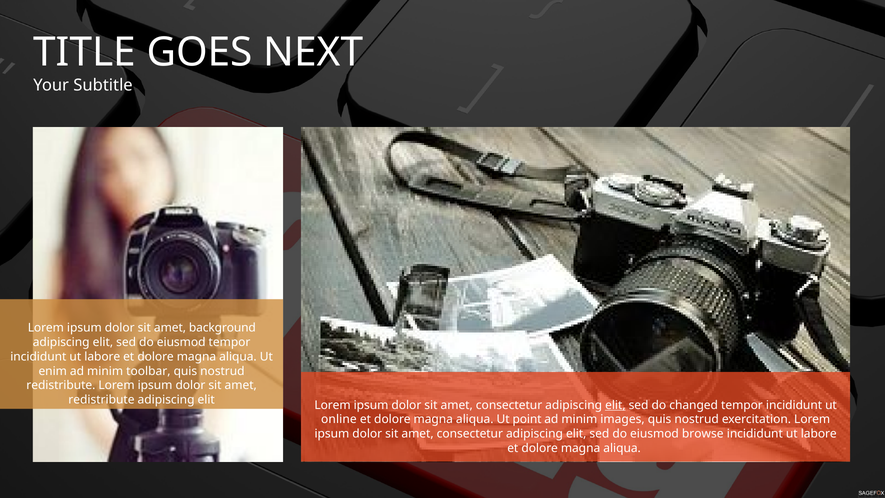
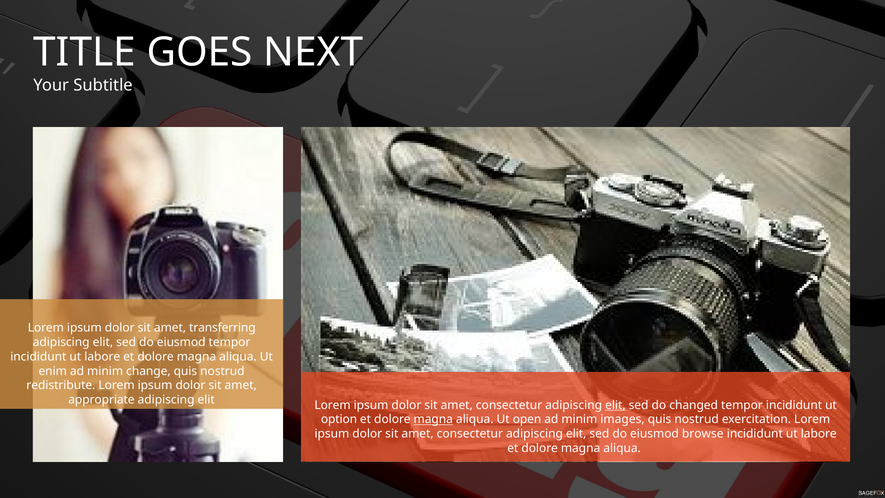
background: background -> transferring (222, 328)
toolbar: toolbar -> change (148, 371)
redistribute: redistribute -> appropriate (101, 400)
online: online -> option (339, 419)
magna underline: none -> present (433, 419)
point: point -> open (527, 419)
